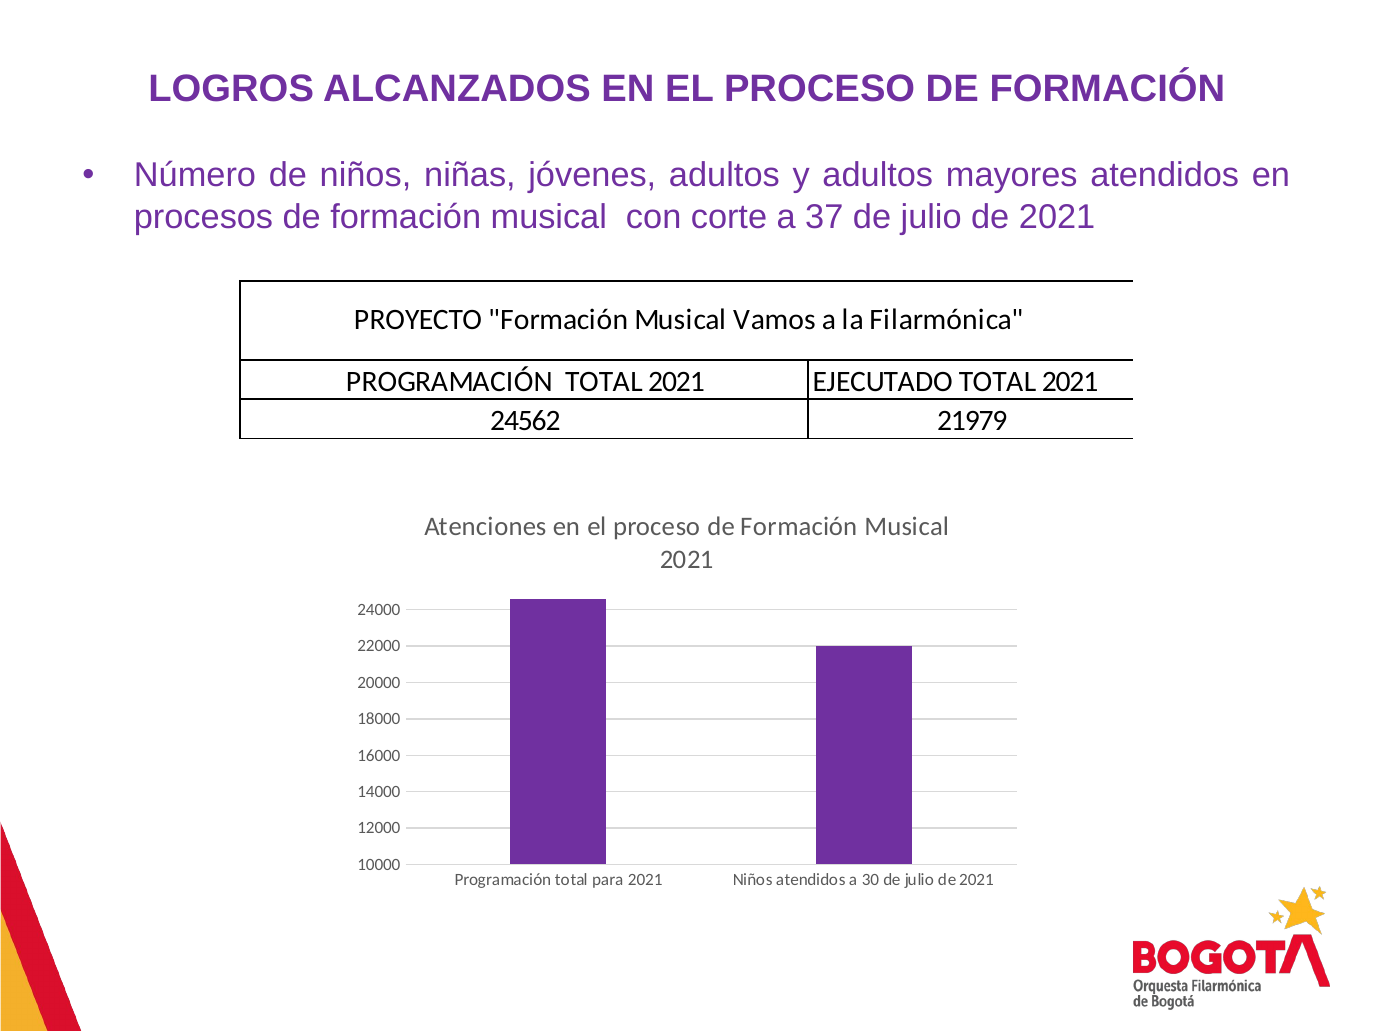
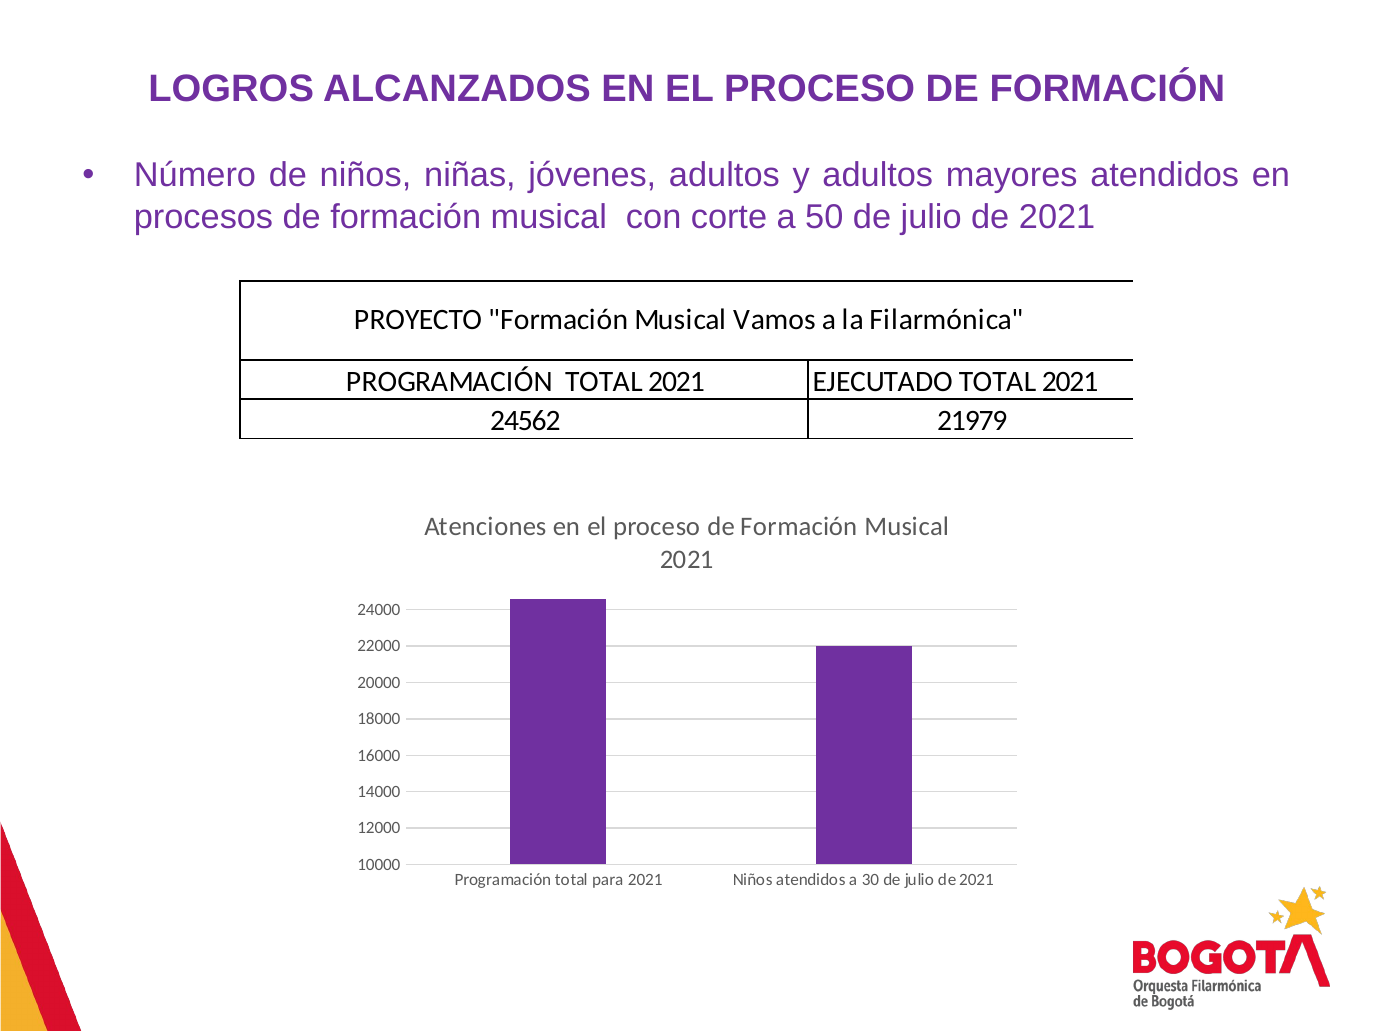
37: 37 -> 50 (824, 217)
